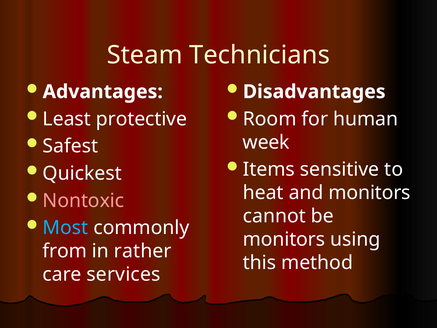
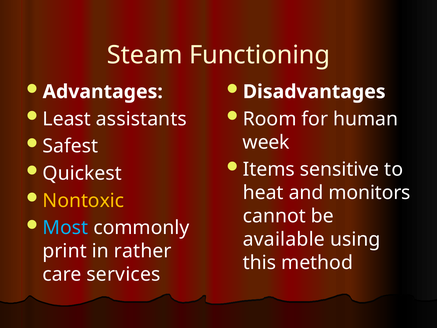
Technicians: Technicians -> Functioning (260, 55)
protective: protective -> assistants (141, 119)
Nontoxic colour: pink -> yellow (83, 200)
monitors: monitors -> available (284, 239)
from: from -> print (65, 251)
